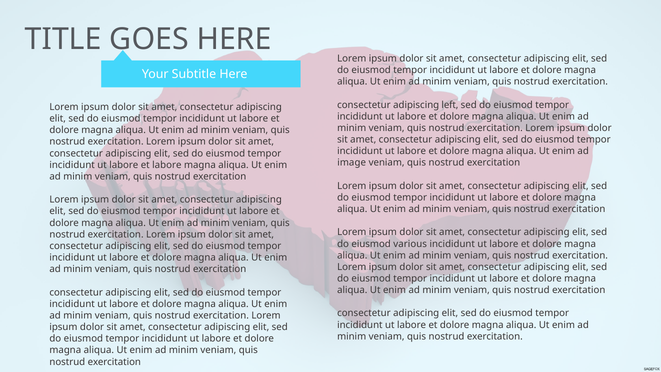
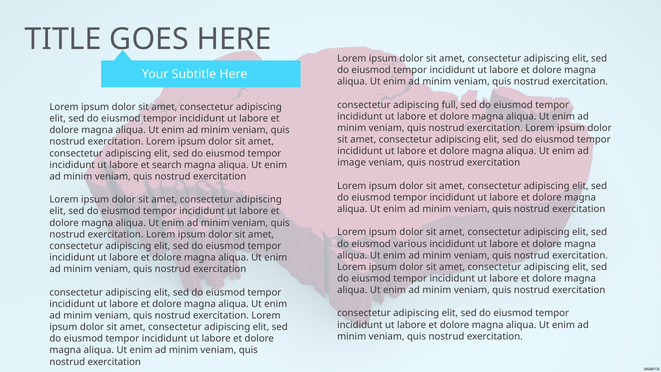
left: left -> full (450, 105)
et labore: labore -> search (167, 165)
